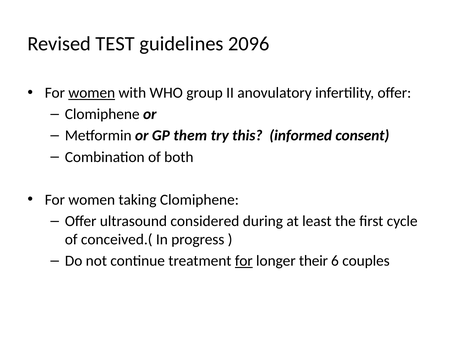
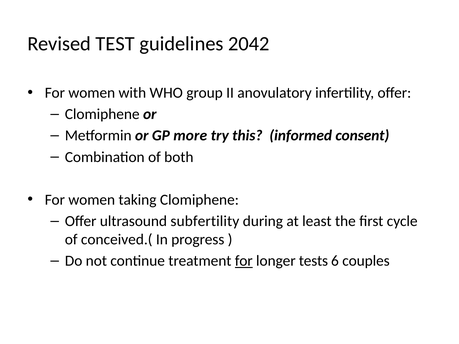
2096: 2096 -> 2042 (249, 44)
women underline: present -> none (92, 93)
them: them -> more (190, 136)
considered: considered -> subfertility (205, 221)
their: their -> tests (313, 261)
